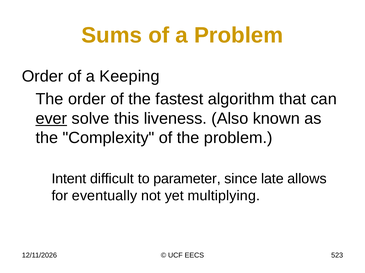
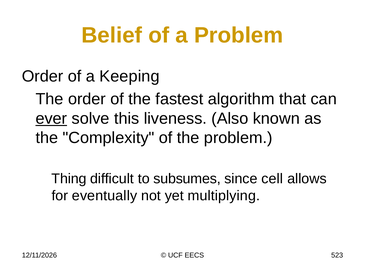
Sums: Sums -> Belief (112, 35)
Intent: Intent -> Thing (69, 179)
parameter: parameter -> subsumes (187, 179)
late: late -> cell (272, 179)
